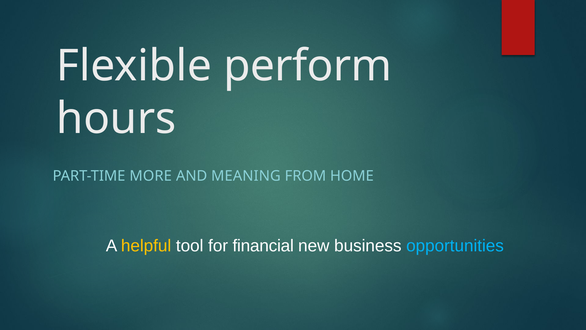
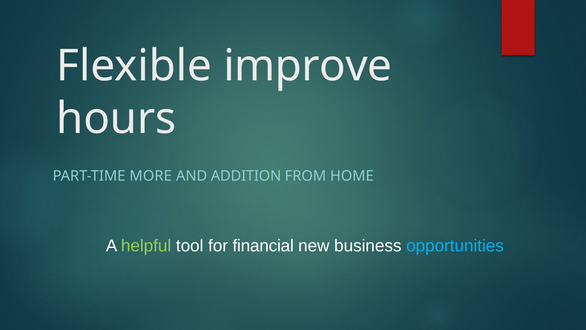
perform: perform -> improve (308, 66)
MEANING: MEANING -> ADDITION (246, 176)
helpful colour: yellow -> light green (146, 245)
